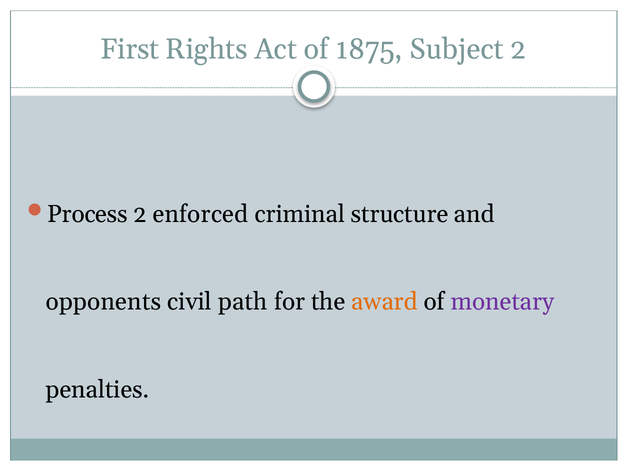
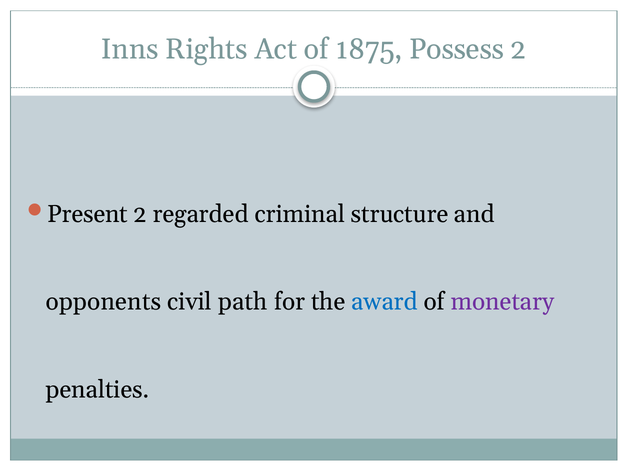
First: First -> Inns (130, 49)
Subject: Subject -> Possess (457, 49)
Process: Process -> Present (88, 214)
enforced: enforced -> regarded (201, 214)
award colour: orange -> blue (385, 302)
